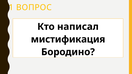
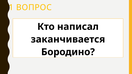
мистификация: мистификация -> заканчивается (68, 39)
